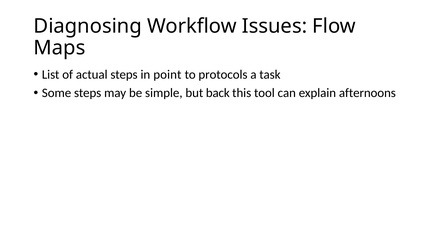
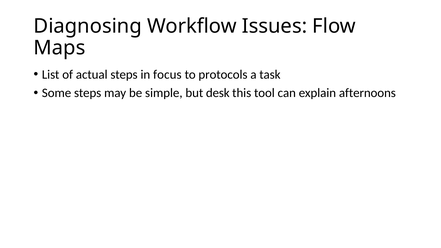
point: point -> focus (167, 75)
back: back -> desk (218, 93)
